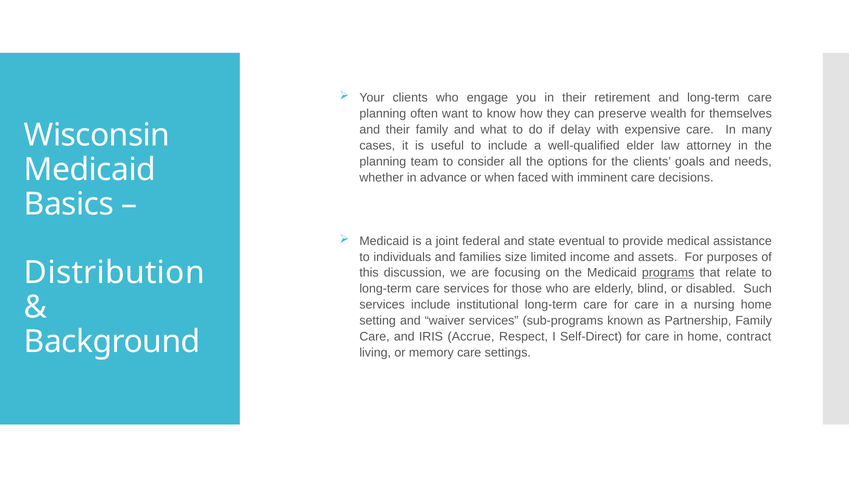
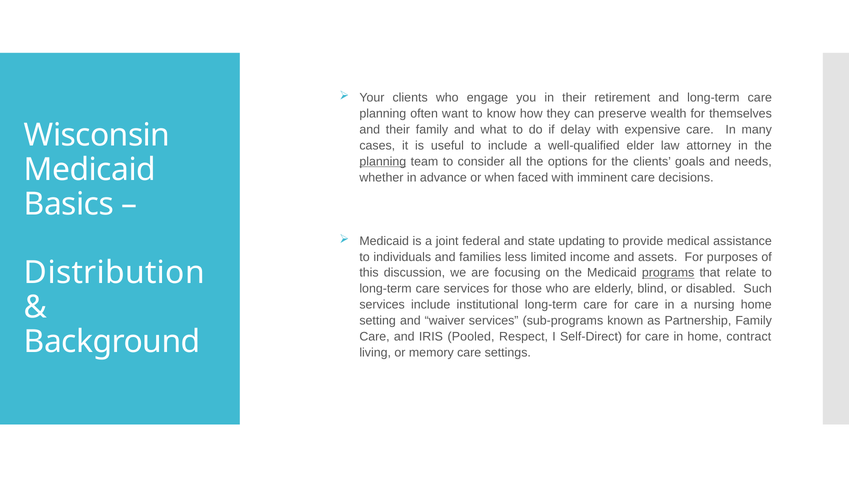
planning underline: none -> present (383, 161)
eventual: eventual -> updating (582, 241)
size: size -> less (516, 257)
Accrue: Accrue -> Pooled (471, 336)
